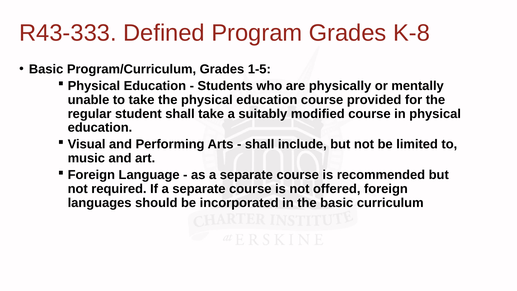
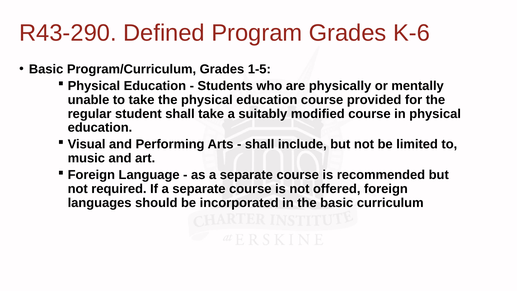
R43-333: R43-333 -> R43-290 (68, 33)
K-8: K-8 -> K-6 (411, 33)
